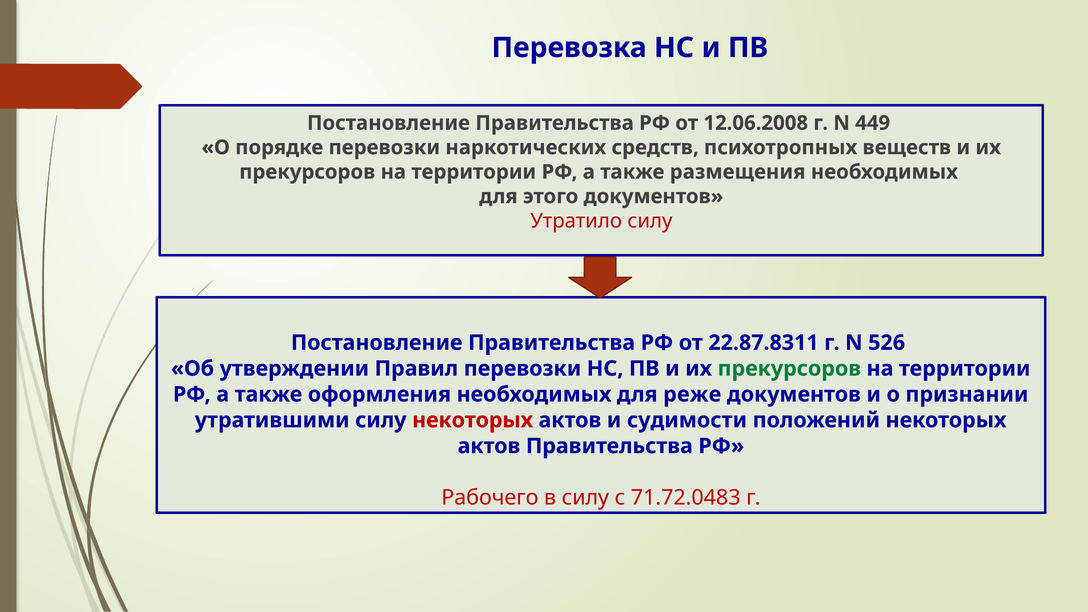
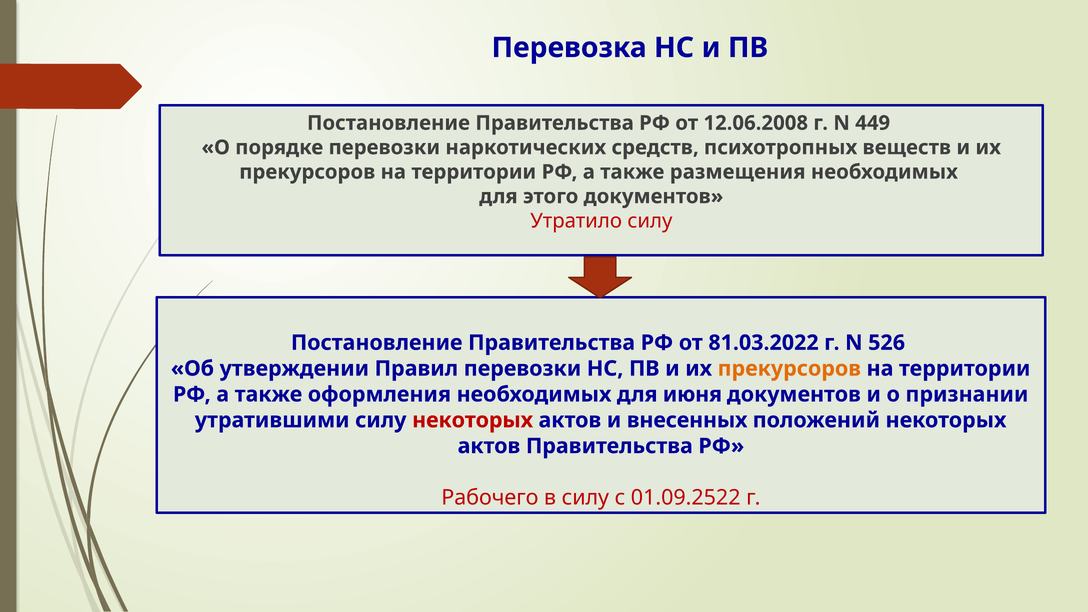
22.87.8311: 22.87.8311 -> 81.03.2022 (764, 343)
прекурсоров colour: green -> orange (789, 369)
реже: реже -> июня (692, 394)
судимости: судимости -> внесенных (687, 420)
71.72.0483: 71.72.0483 -> 01.09.2522 (686, 498)
